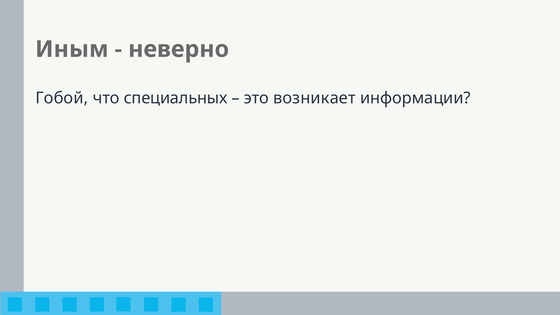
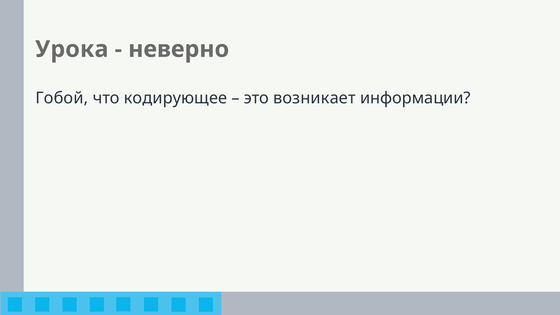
Иным: Иным -> Урока (72, 49)
специальных: специальных -> кодирующее (175, 98)
